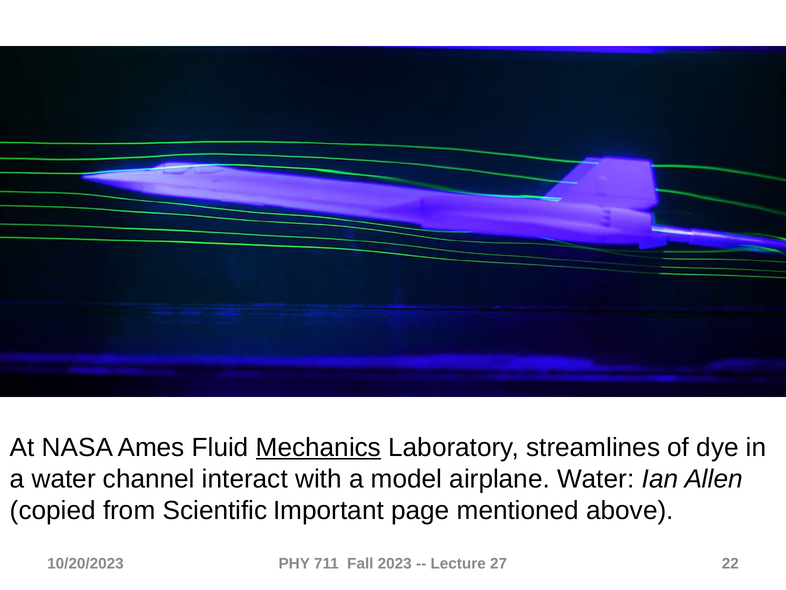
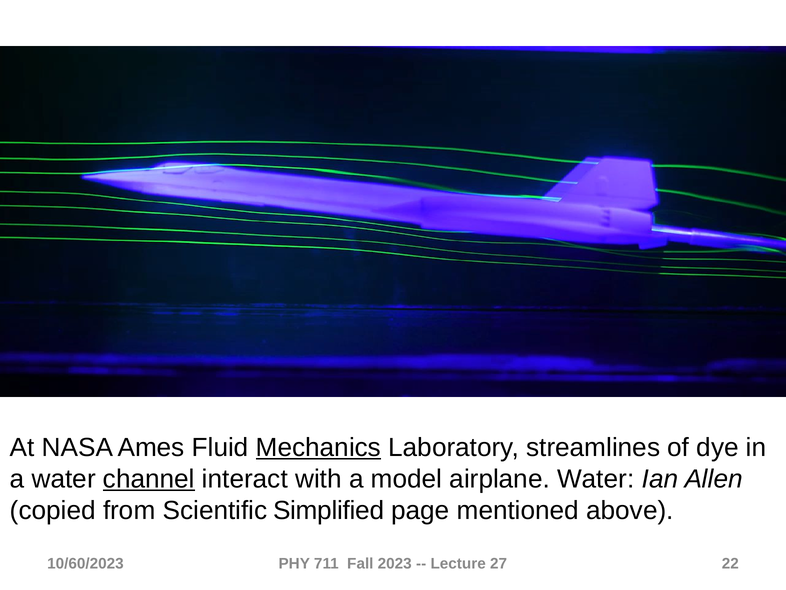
channel underline: none -> present (149, 479)
Important: Important -> Simplified (329, 510)
10/20/2023: 10/20/2023 -> 10/60/2023 (85, 563)
